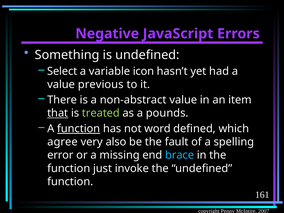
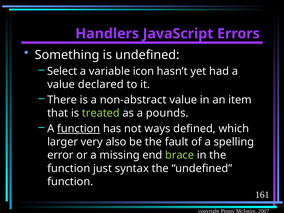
Negative: Negative -> Handlers (107, 34)
previous: previous -> declared (101, 84)
that underline: present -> none (58, 113)
word: word -> ways (157, 129)
agree: agree -> larger (63, 142)
brace colour: light blue -> light green (180, 155)
invoke: invoke -> syntax (132, 168)
